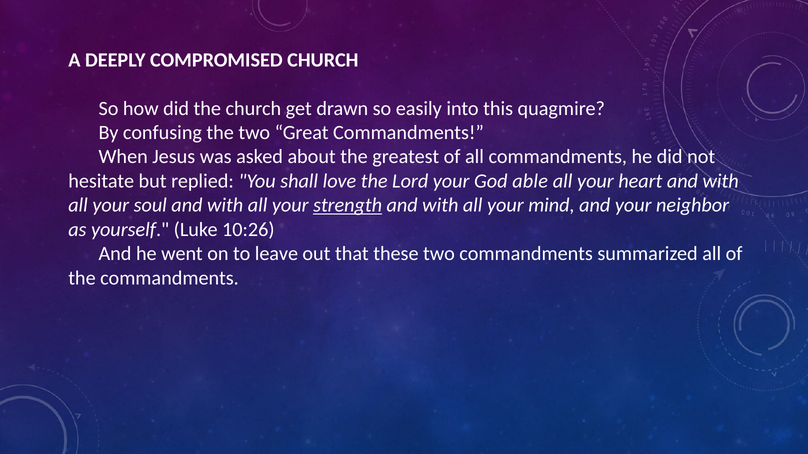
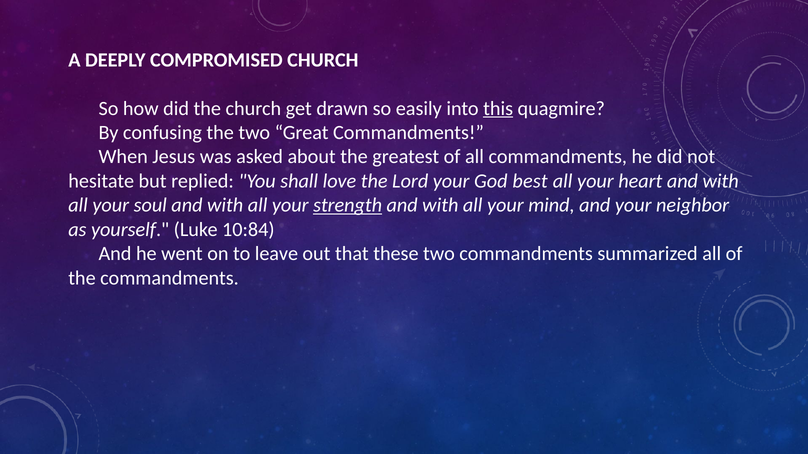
this underline: none -> present (498, 109)
able: able -> best (530, 181)
10:26: 10:26 -> 10:84 (248, 230)
